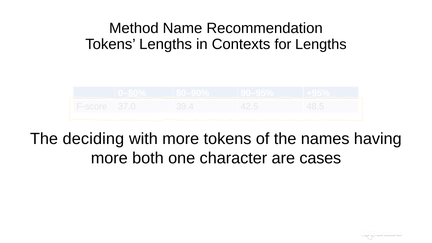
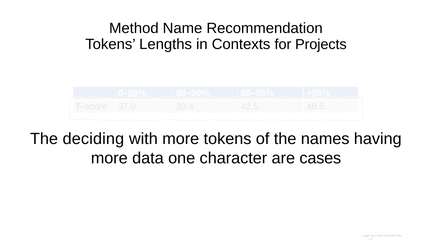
for Lengths: Lengths -> Projects (321, 44)
both: both -> data (148, 158)
